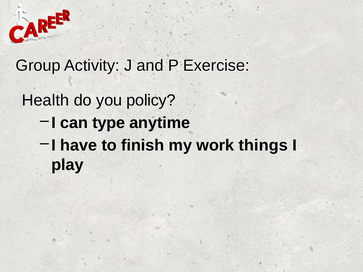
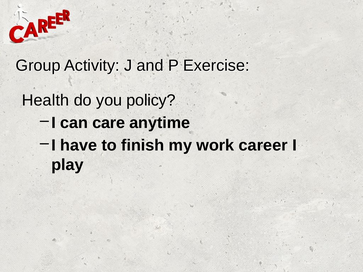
type: type -> care (109, 123)
things: things -> career (263, 146)
